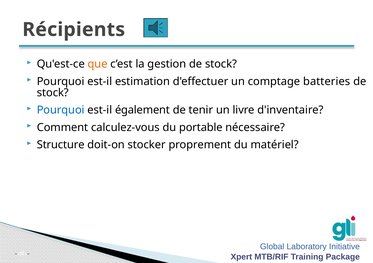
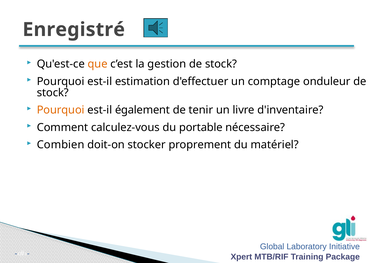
Récipients: Récipients -> Enregistré (74, 30)
batteries: batteries -> onduleur (327, 81)
Pourquoi colour: blue -> orange (61, 110)
Structure: Structure -> Combien (61, 145)
